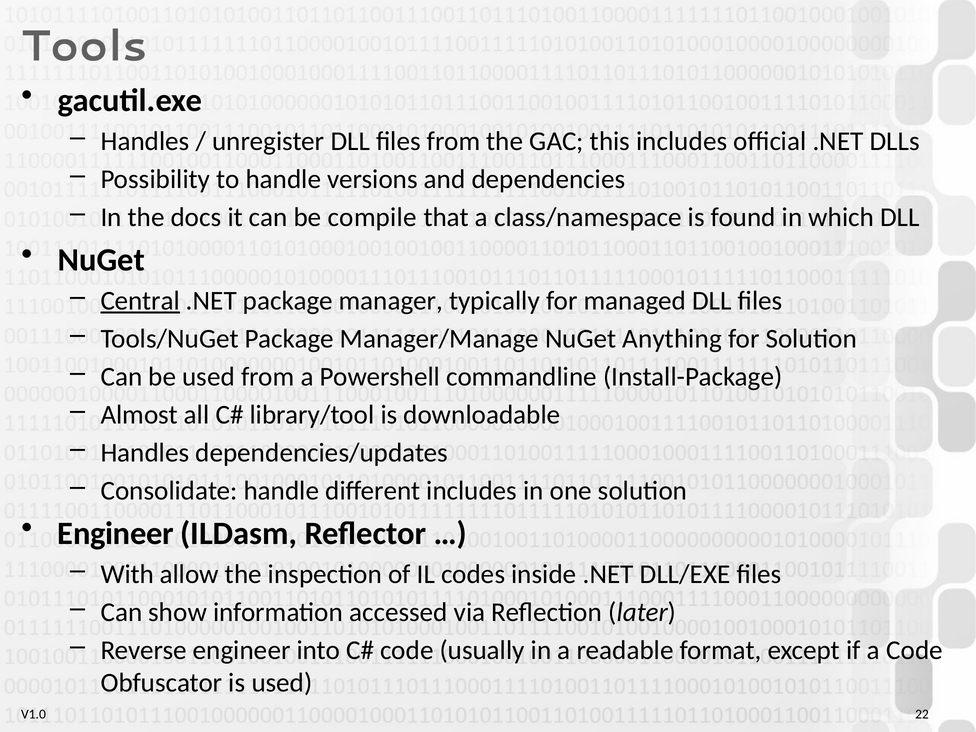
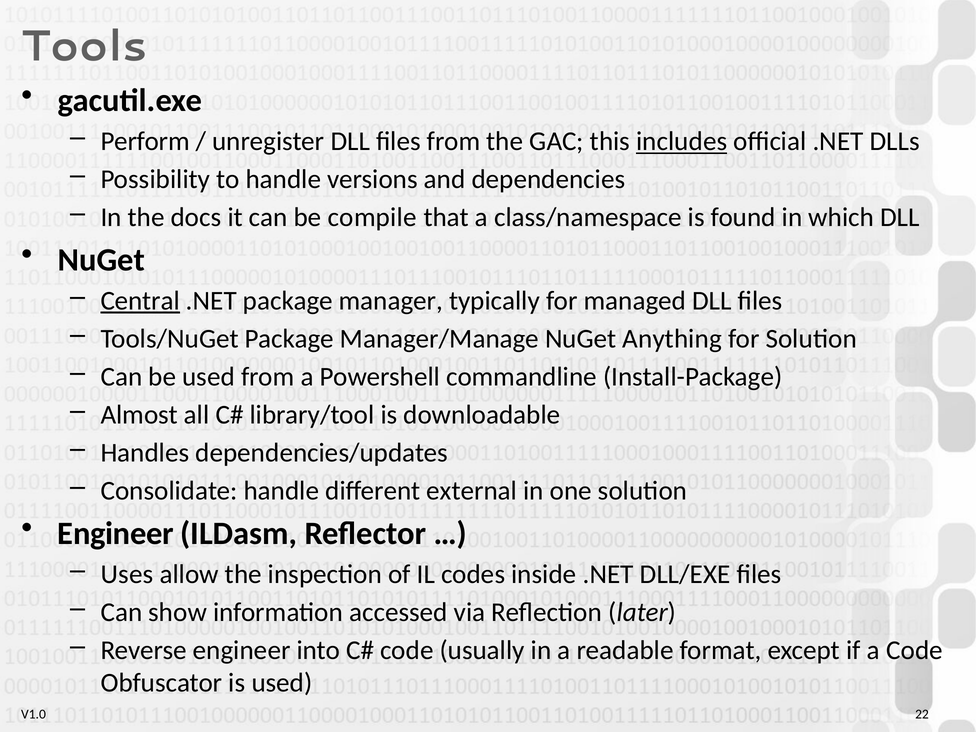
Handles: Handles -> Perform (145, 141)
includes underline: none -> present (682, 141)
different includes: includes -> external (472, 491)
With: With -> Uses (127, 574)
